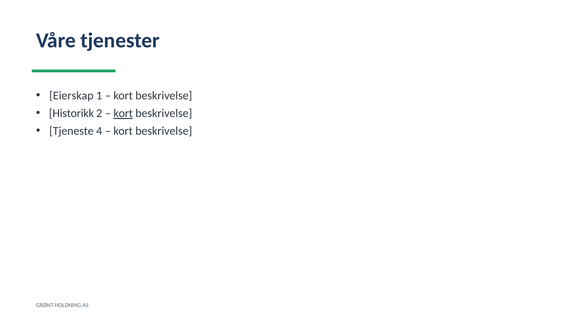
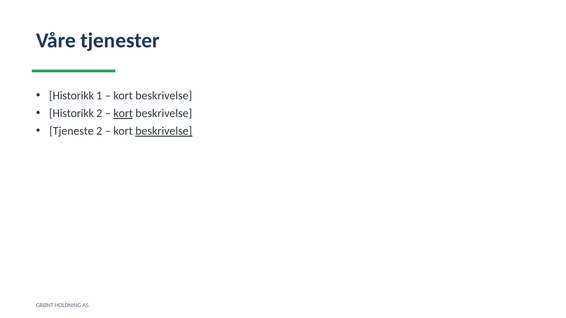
Eierskap: Eierskap -> Historikk (72, 96)
Tjeneste 4: 4 -> 2 (99, 131)
beskrivelse underline: none -> present (164, 131)
